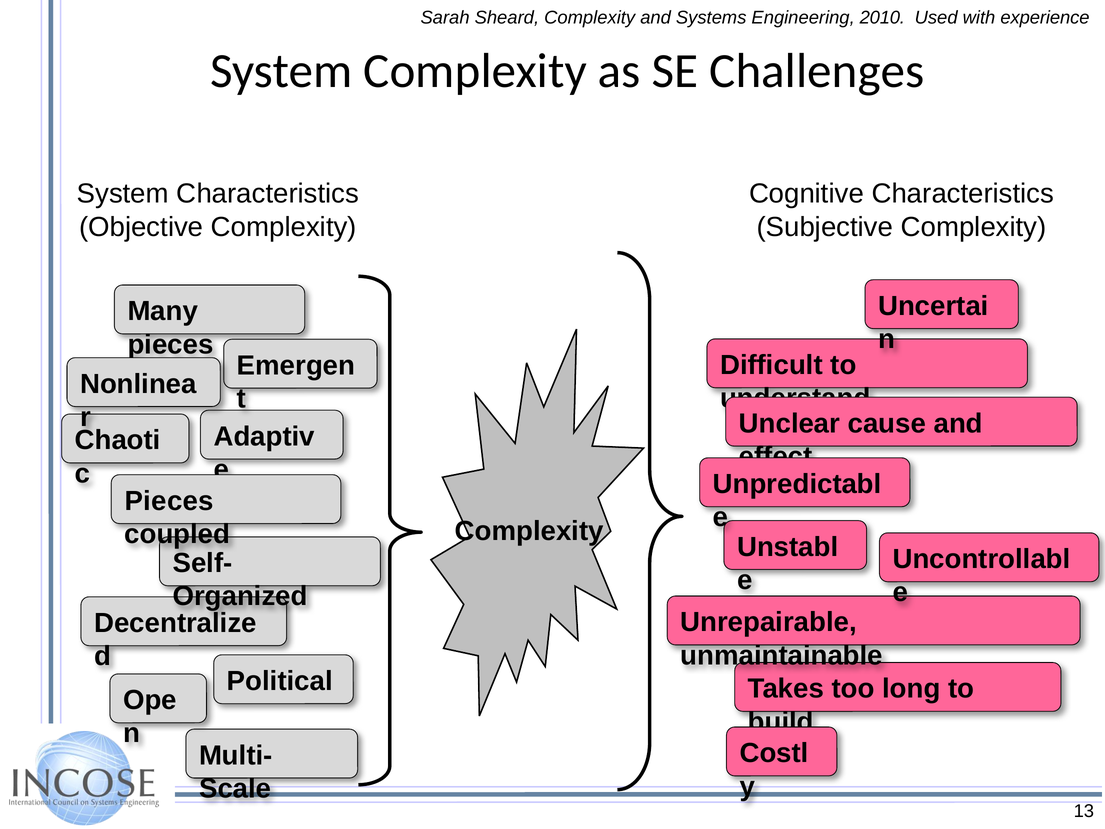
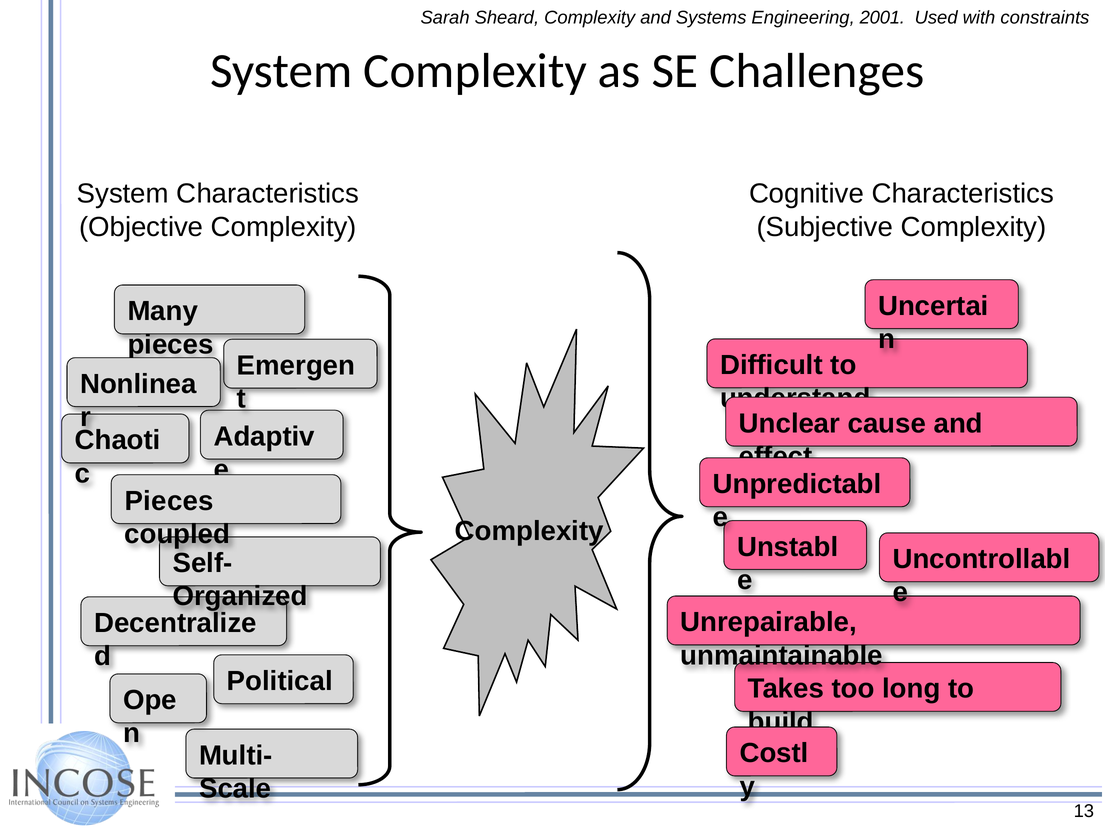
2010: 2010 -> 2001 (882, 18)
experience: experience -> constraints (1045, 18)
